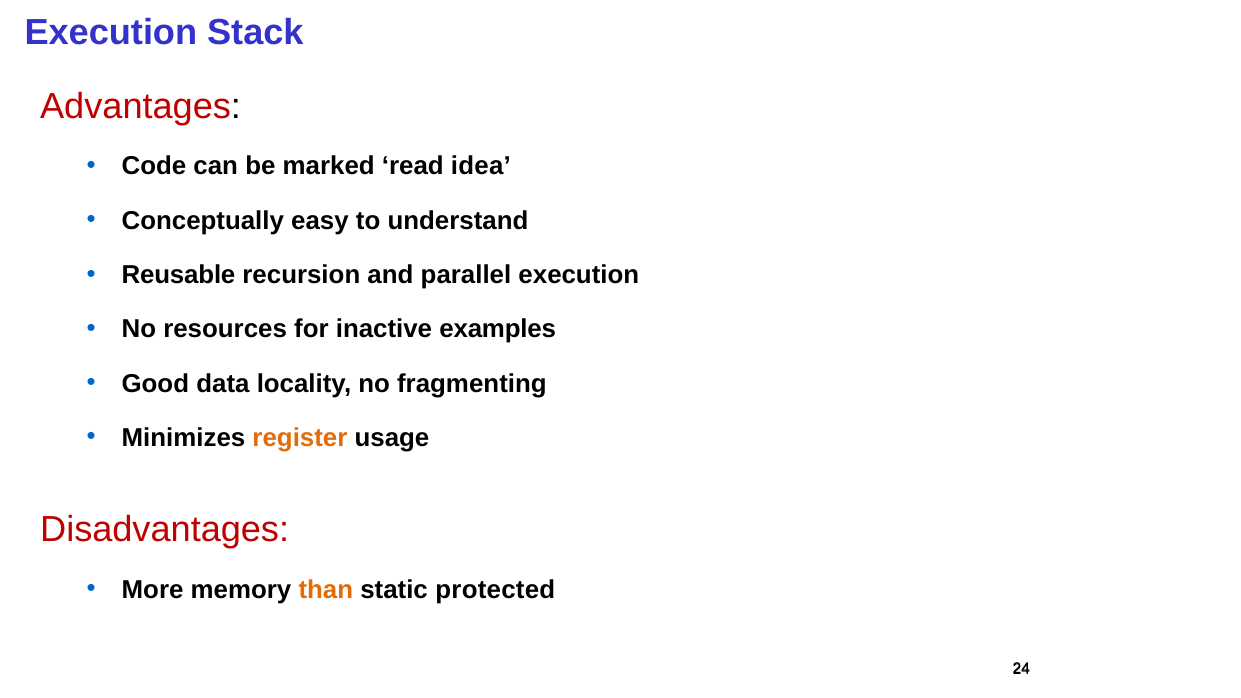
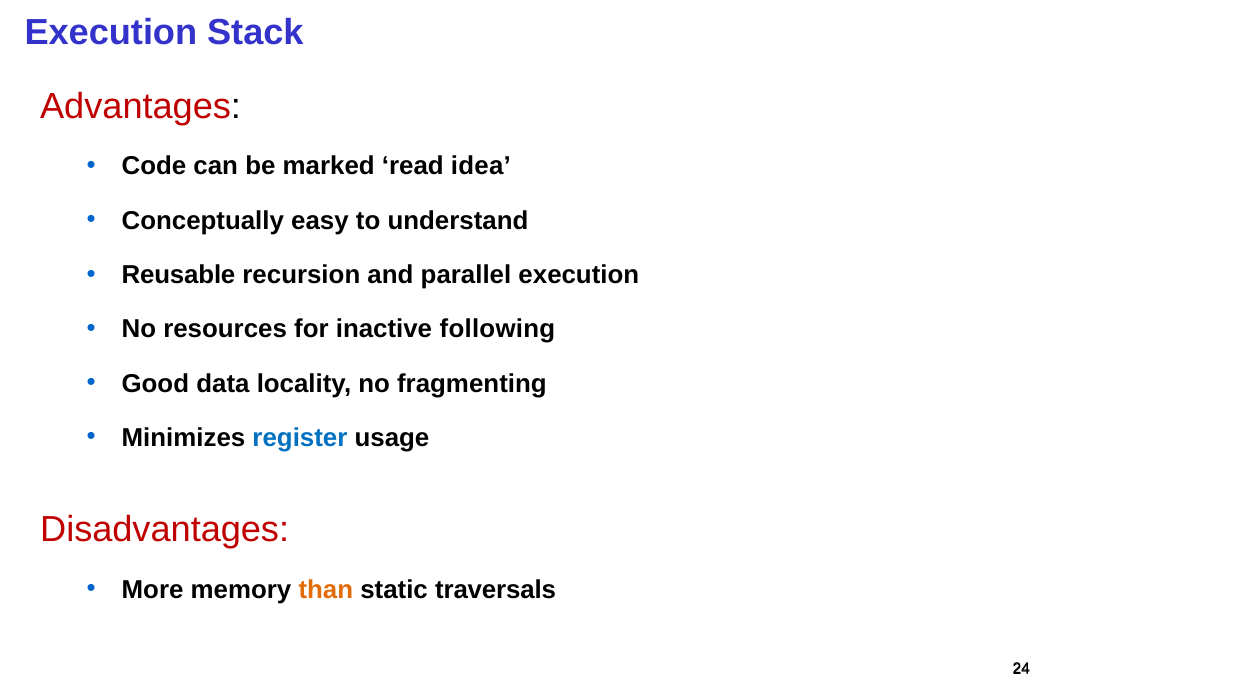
examples: examples -> following (497, 329)
register colour: orange -> blue (300, 438)
protected: protected -> traversals (496, 590)
